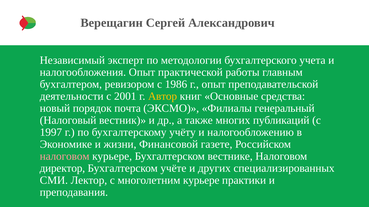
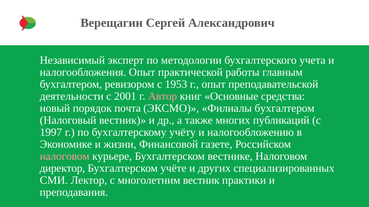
1986: 1986 -> 1953 (176, 84)
Автор colour: yellow -> pink (163, 96)
Филиалы генеральный: генеральный -> бухгалтером (285, 109)
многолетним курьере: курьере -> вестник (201, 181)
